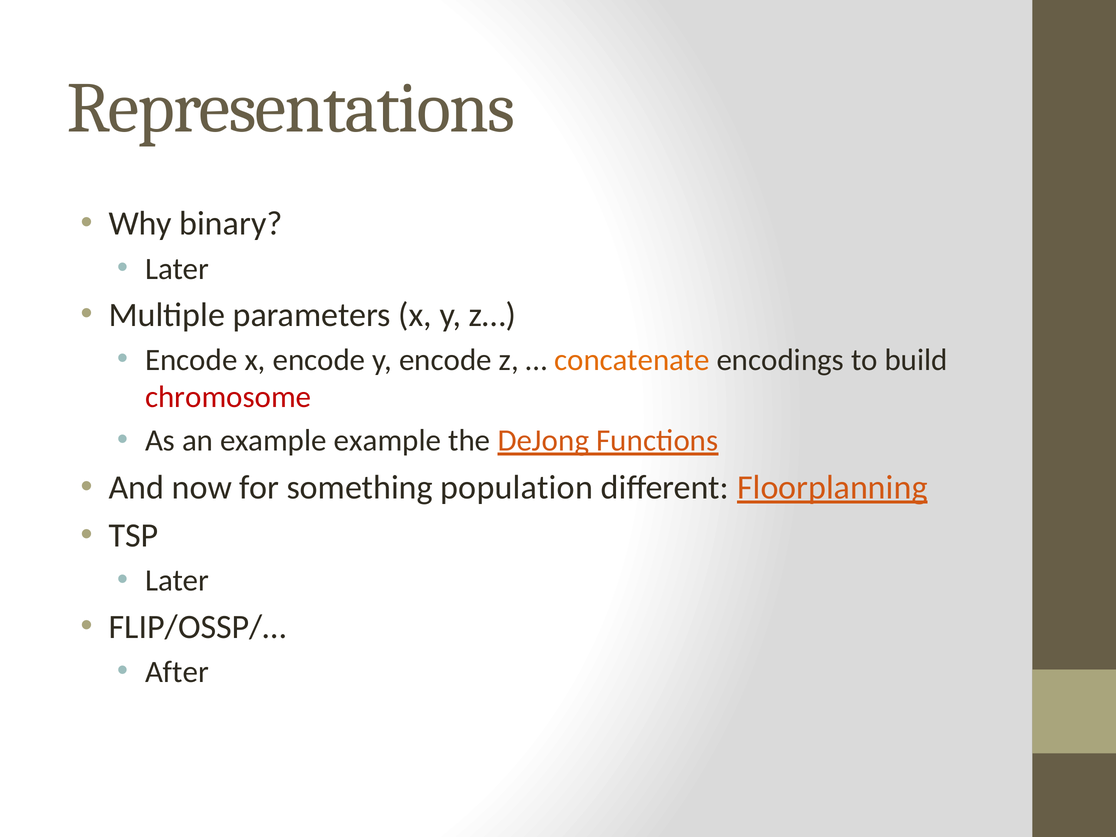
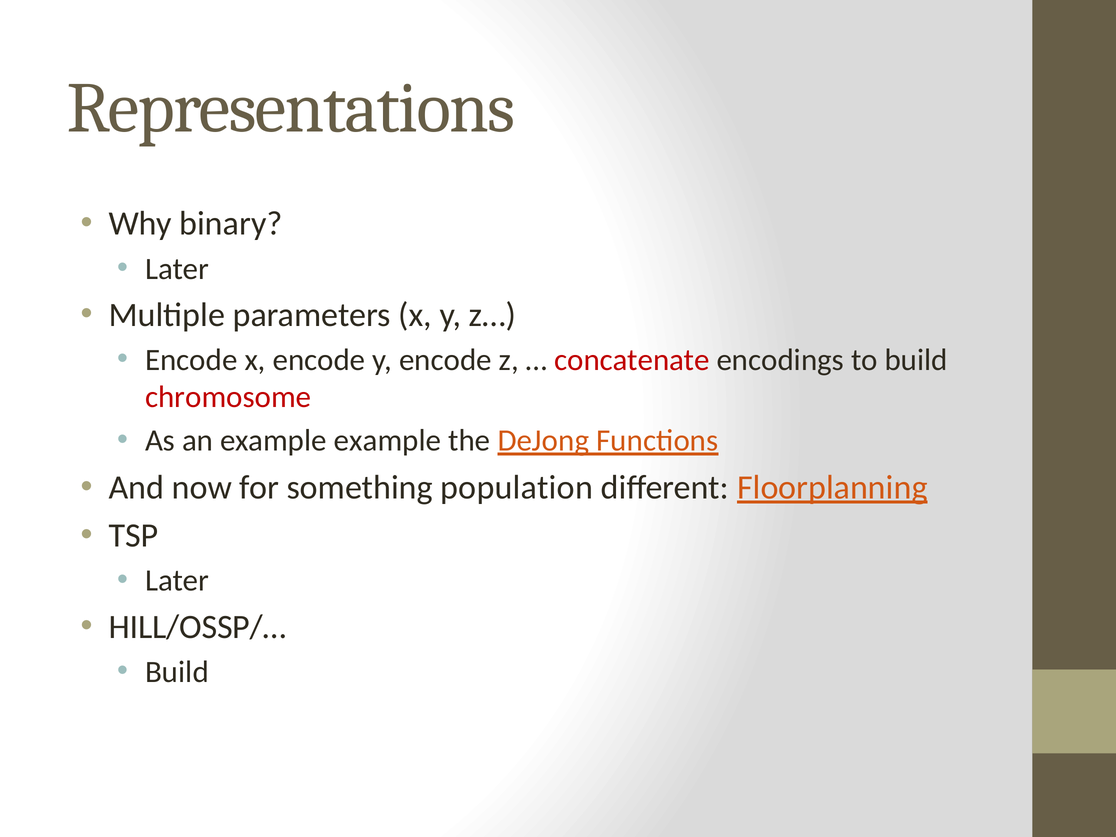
concatenate colour: orange -> red (632, 360)
FLIP/OSSP/…: FLIP/OSSP/… -> HILL/OSSP/… (198, 627)
After: After -> Build (177, 672)
